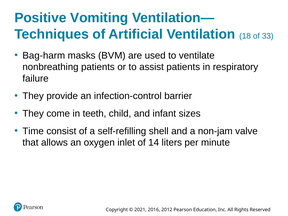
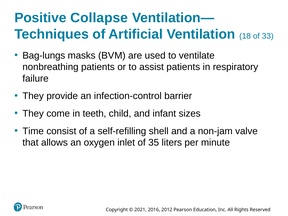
Vomiting: Vomiting -> Collapse (99, 18)
Bag-harm: Bag-harm -> Bag-lungs (44, 55)
14: 14 -> 35 (154, 143)
